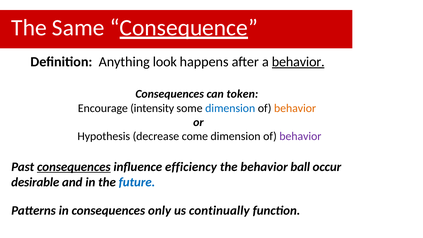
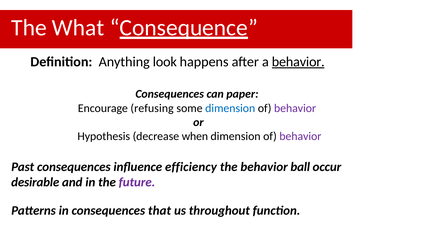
Same: Same -> What (78, 28)
token: token -> paper (242, 94)
intensity: intensity -> refusing (152, 108)
behavior colour: orange -> purple (295, 108)
come: come -> when (195, 136)
consequences underline: present -> none (74, 167)
future colour: blue -> purple (137, 182)
only: only -> that (160, 210)
continually: continually -> throughout (219, 210)
